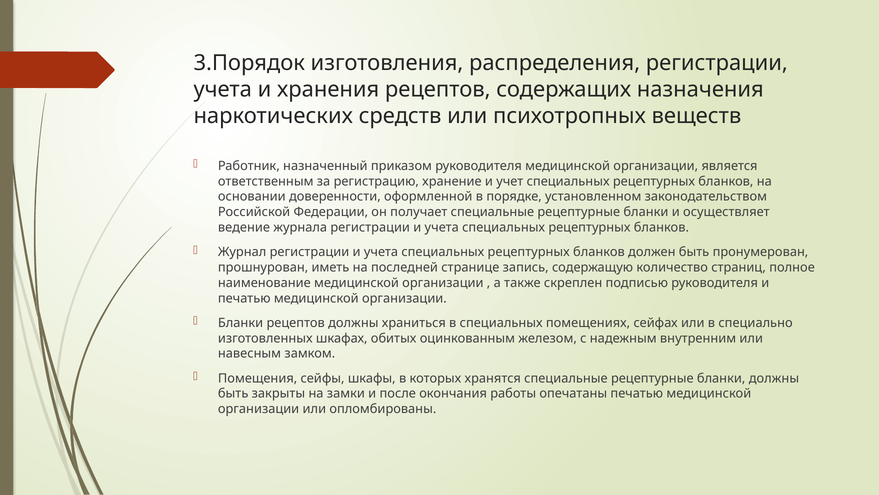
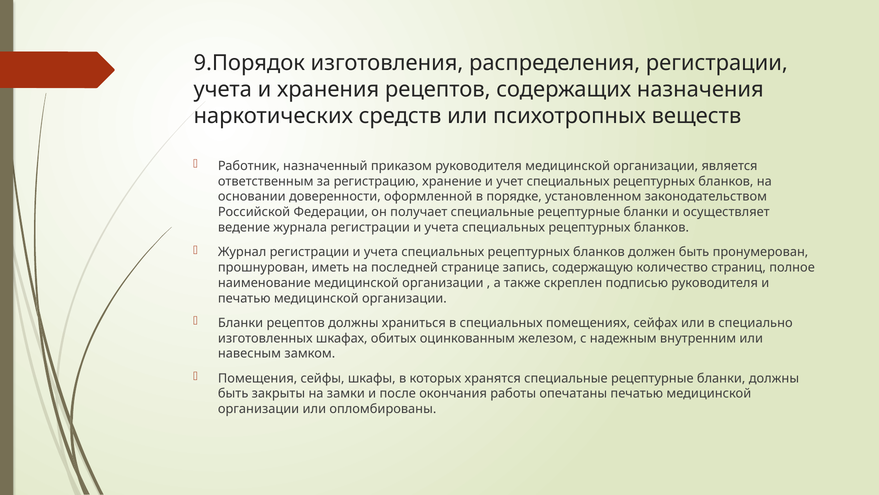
3.Порядок: 3.Порядок -> 9.Порядок (249, 63)
